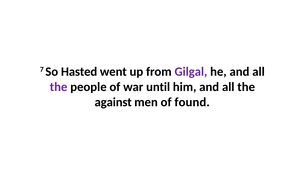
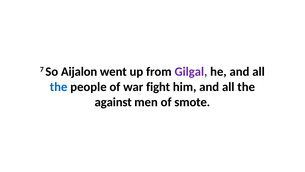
Hasted: Hasted -> Aijalon (79, 71)
the colour: purple -> blue (59, 87)
until: until -> fight (158, 87)
found: found -> smote (192, 102)
